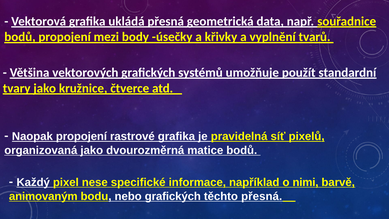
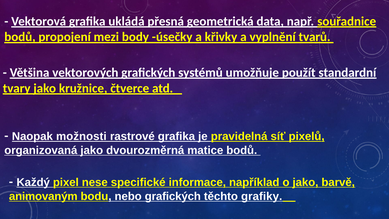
Naopak propojení: propojení -> možnosti (81, 136)
o nimi: nimi -> jako (305, 182)
těchto přesná: přesná -> grafiky (262, 196)
